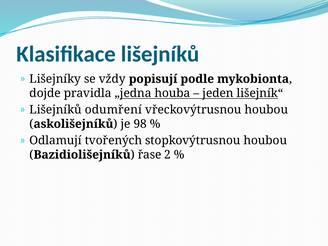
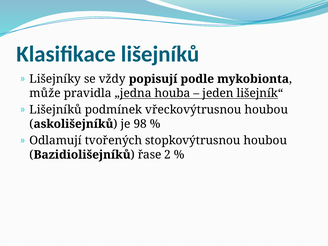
dojde: dojde -> může (45, 93)
odumření: odumření -> podmínek (113, 110)
